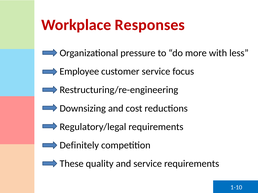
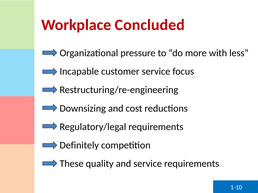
Responses: Responses -> Concluded (150, 25)
Employee: Employee -> Incapable (79, 72)
